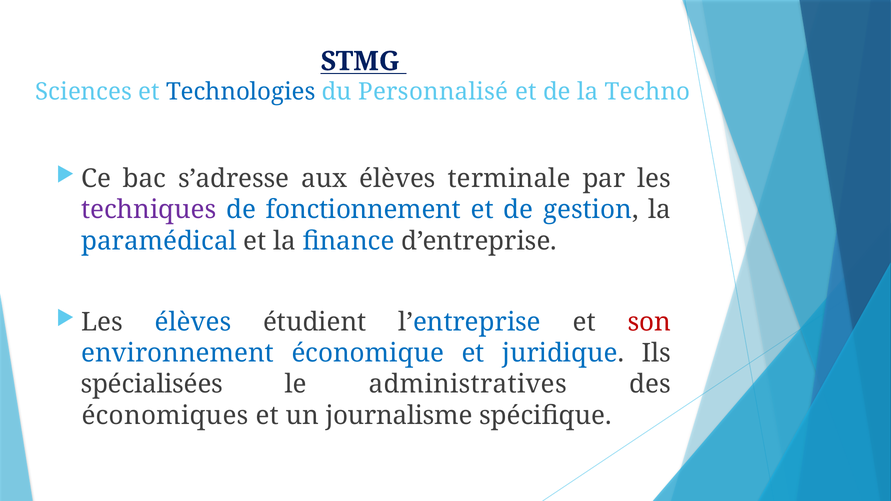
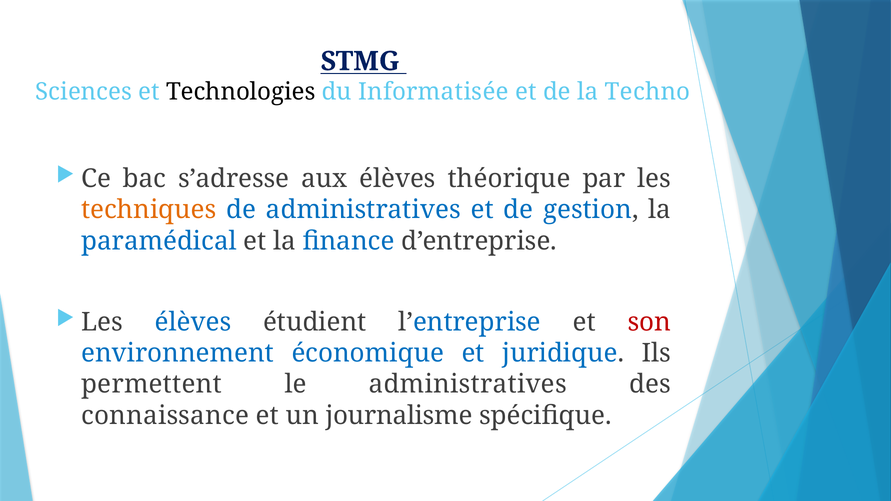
Technologies colour: blue -> black (241, 92)
Personnalisé: Personnalisé -> Informatisée (433, 92)
terminale: terminale -> théorique (509, 179)
techniques colour: purple -> orange (149, 210)
de fonctionnement: fonctionnement -> administratives (363, 210)
spécialisées: spécialisées -> permettent (152, 384)
économiques: économiques -> connaissance (165, 416)
